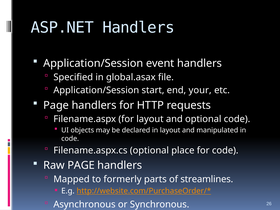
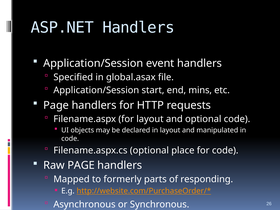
your: your -> mins (200, 90)
streamlines: streamlines -> responding (207, 179)
